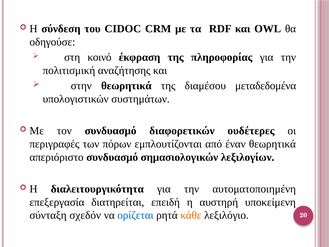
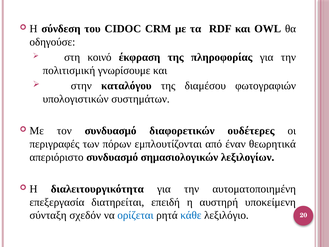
αναζήτησης: αναζήτησης -> γνωρίσουμε (124, 70)
στην θεωρητικά: θεωρητικά -> καταλόγου (126, 86)
μεταδεδομένα: μεταδεδομένα -> φωτογραφιών (266, 86)
κάθε colour: orange -> blue (191, 215)
